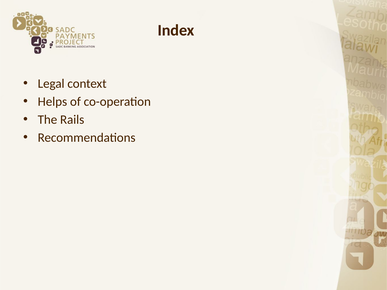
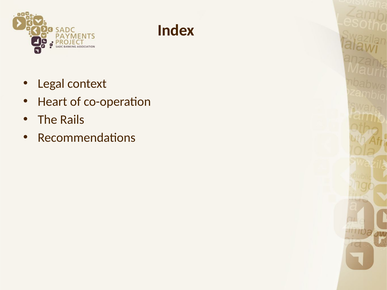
Helps: Helps -> Heart (52, 102)
